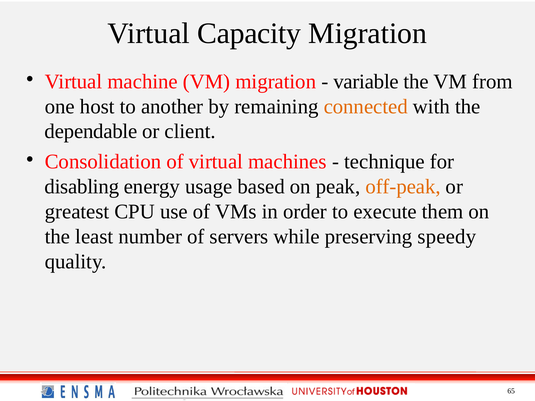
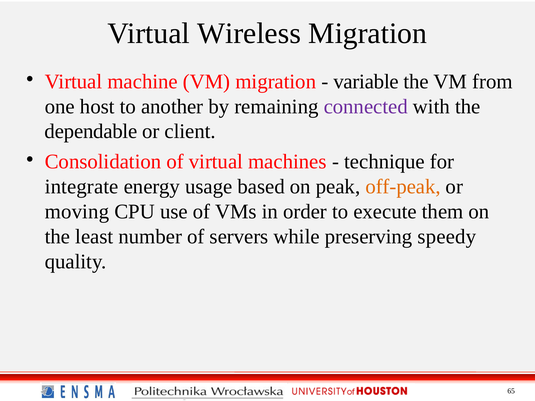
Capacity: Capacity -> Wireless (249, 34)
connected colour: orange -> purple (366, 107)
disabling: disabling -> integrate (82, 187)
greatest: greatest -> moving (77, 212)
